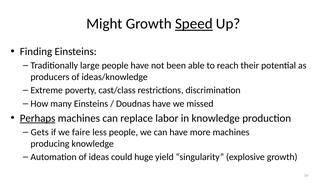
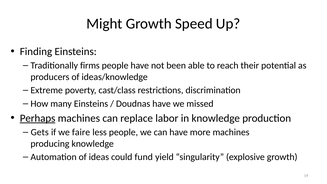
Speed underline: present -> none (194, 24)
large: large -> firms (90, 66)
huge: huge -> fund (144, 157)
